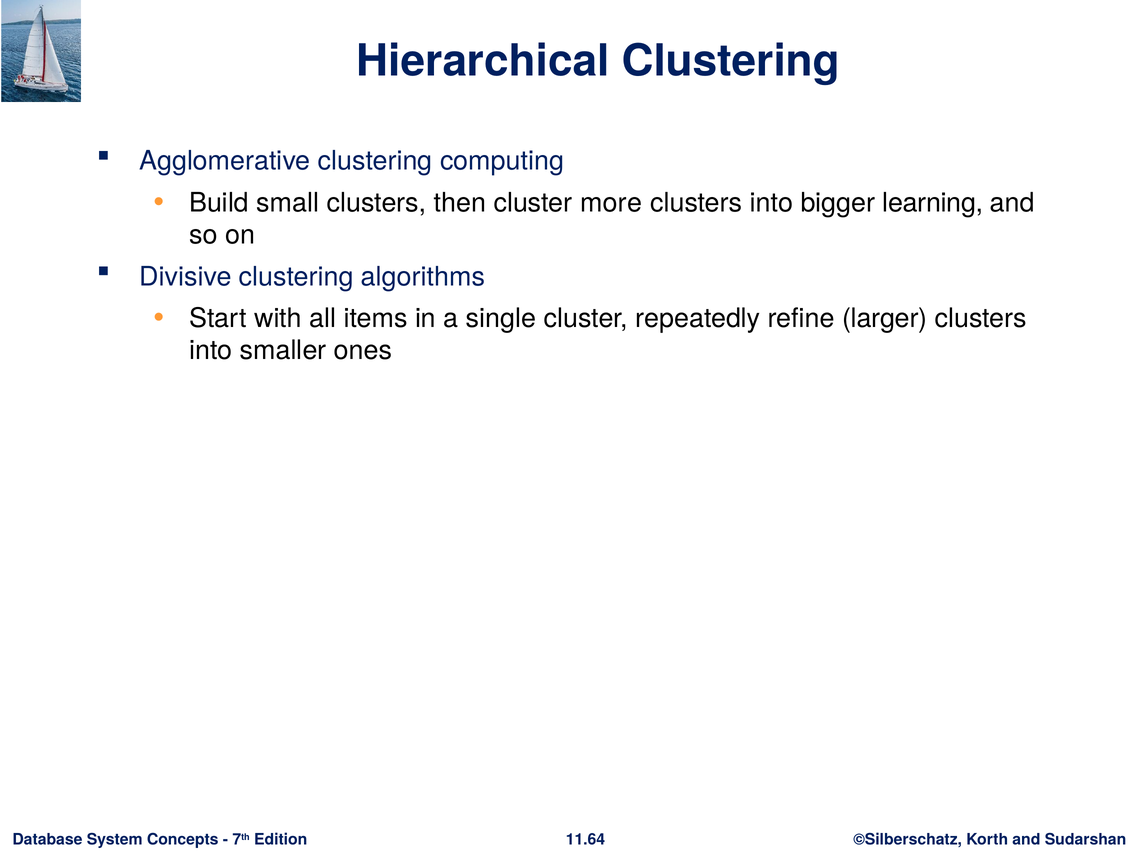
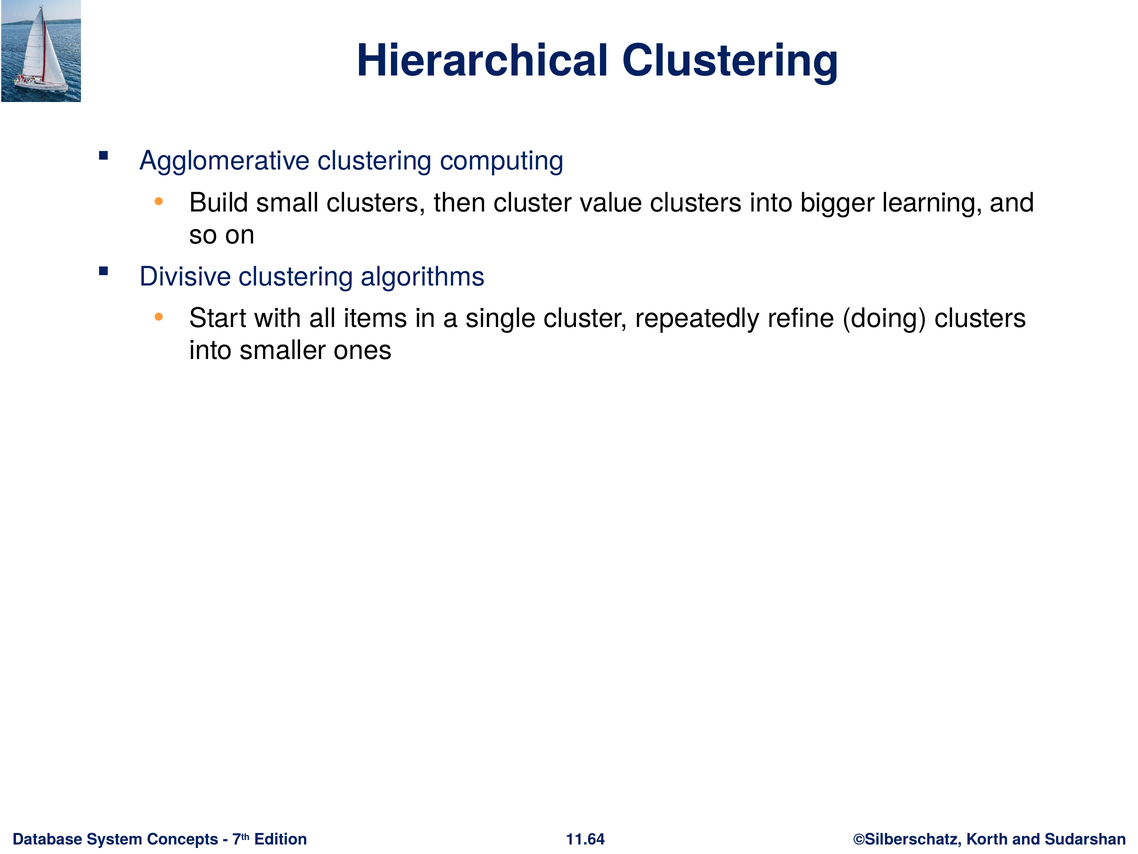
more: more -> value (611, 203)
larger: larger -> doing (885, 318)
